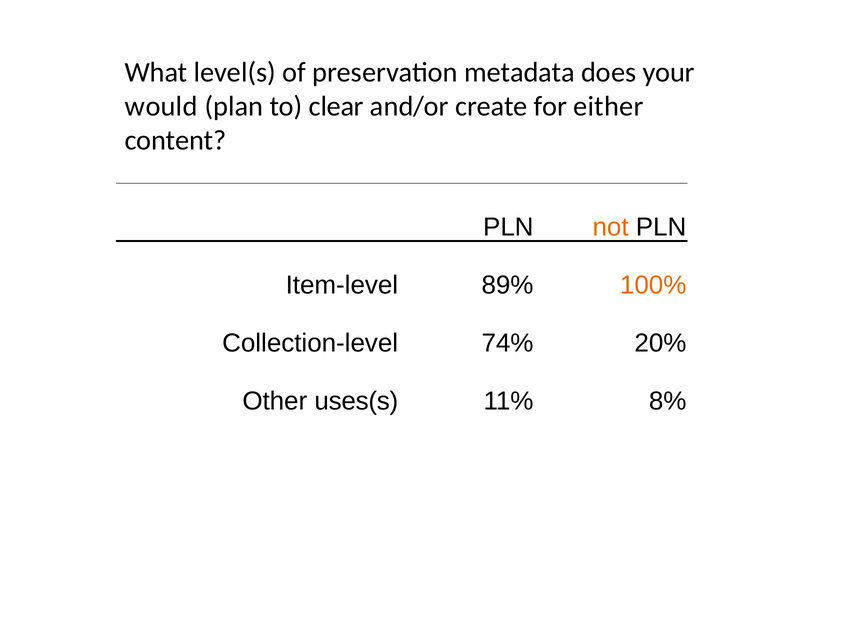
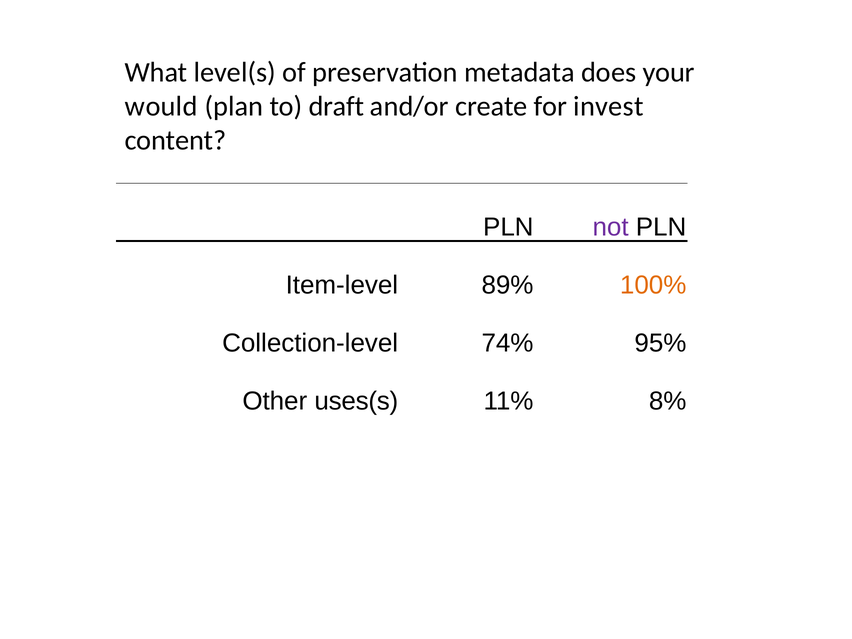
clear: clear -> draft (336, 106)
either: either -> invest (608, 106)
not colour: orange -> purple (611, 227)
20%: 20% -> 95% (660, 343)
